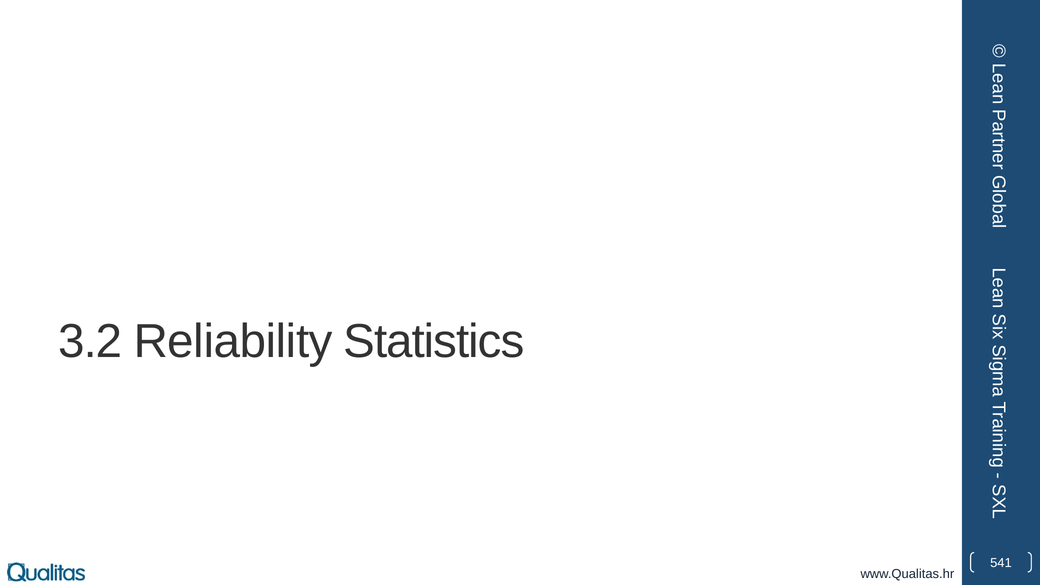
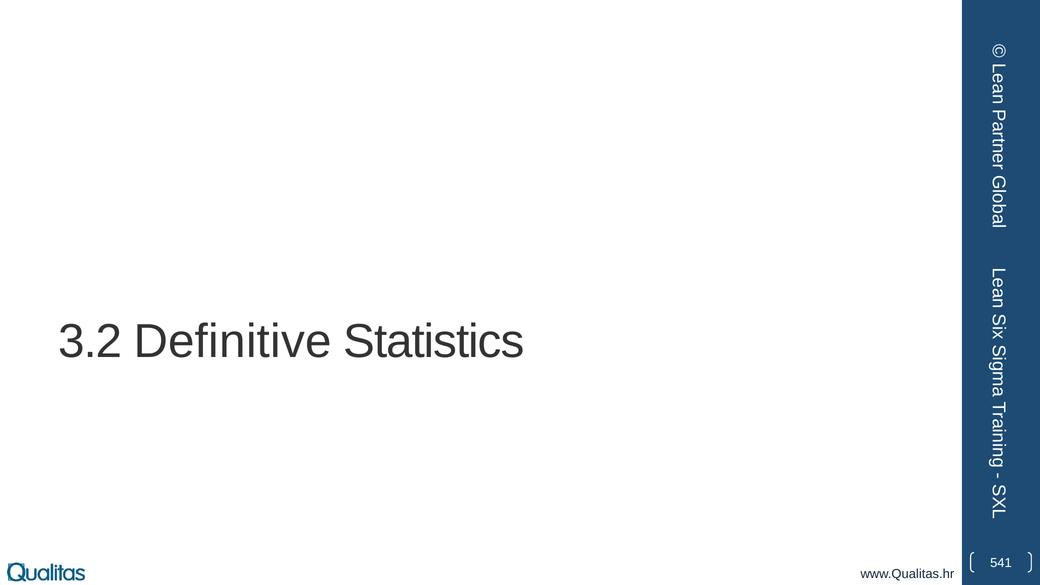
Reliability: Reliability -> Definitive (233, 342)
